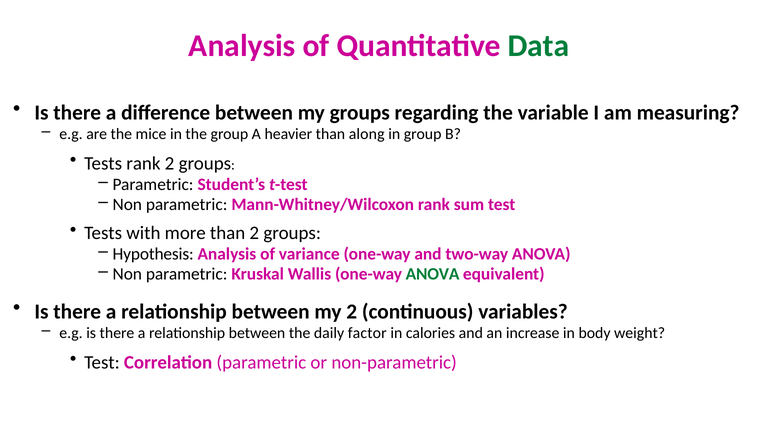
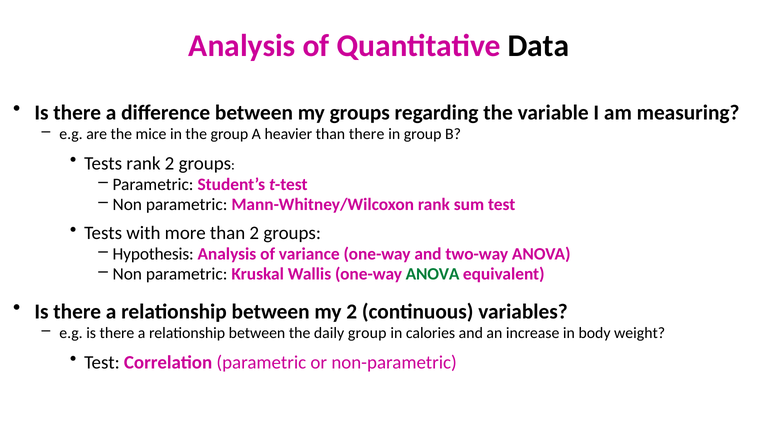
Data colour: green -> black (538, 46)
than along: along -> there (367, 134)
daily factor: factor -> group (367, 332)
